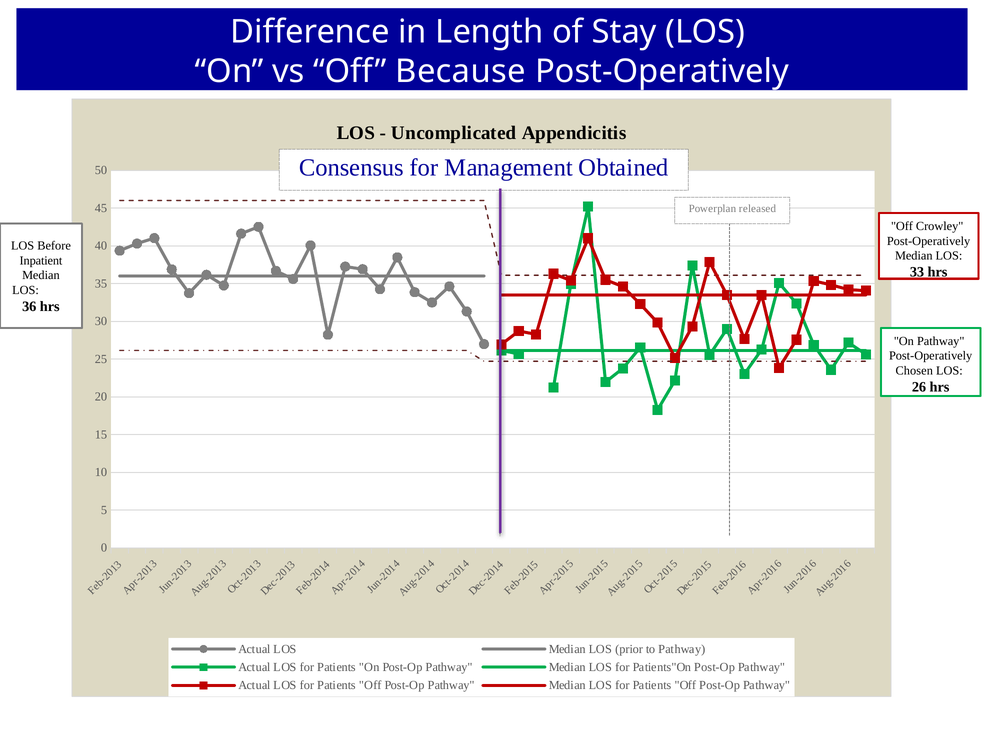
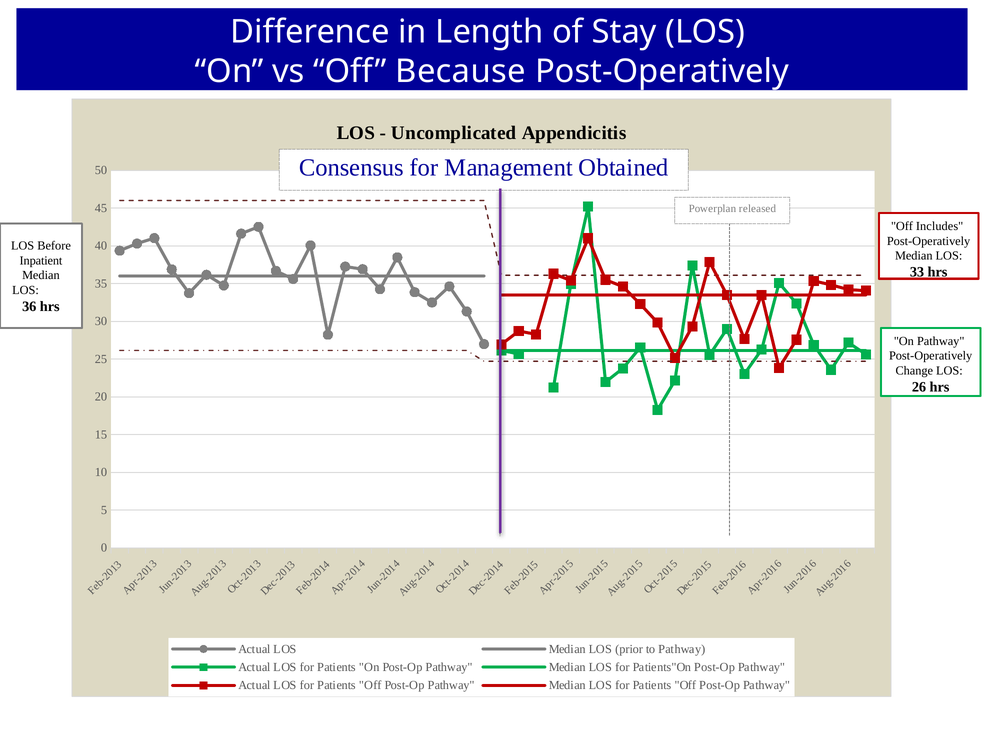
Crowley: Crowley -> Includes (940, 226)
Chosen: Chosen -> Change (914, 371)
